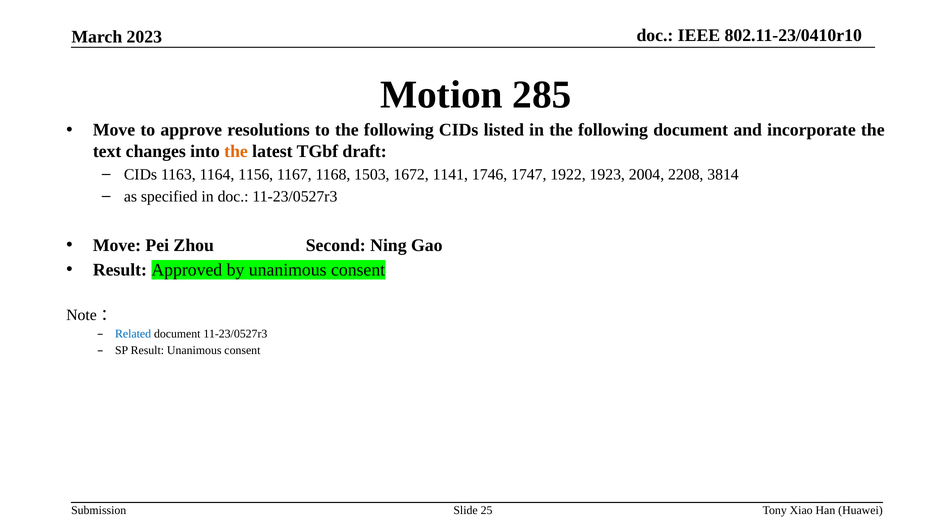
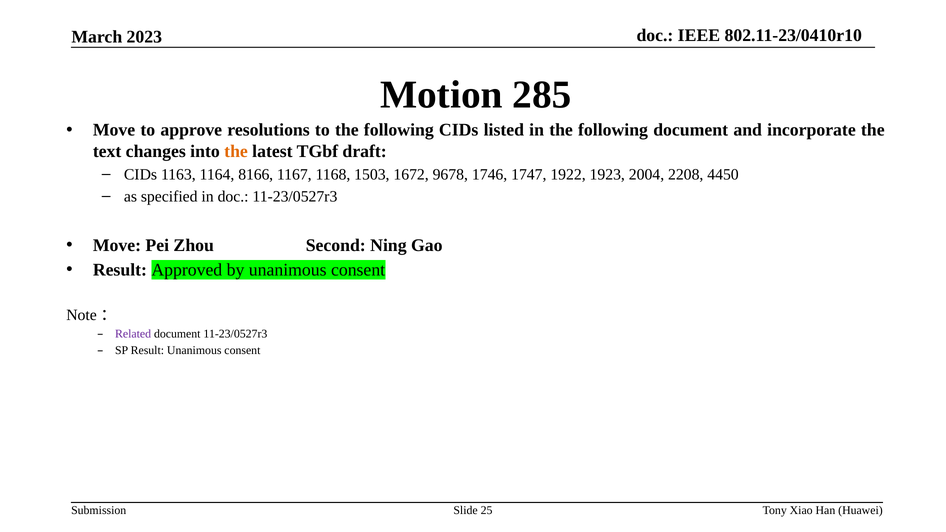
1156: 1156 -> 8166 (256, 175)
1141: 1141 -> 9678 (450, 175)
3814: 3814 -> 4450 (723, 175)
Related colour: blue -> purple (133, 334)
